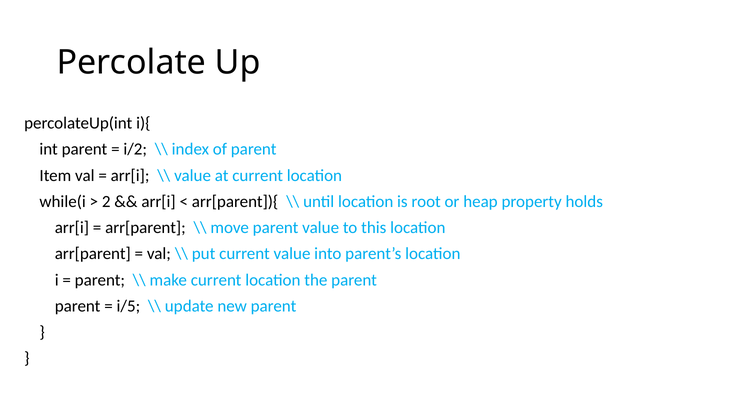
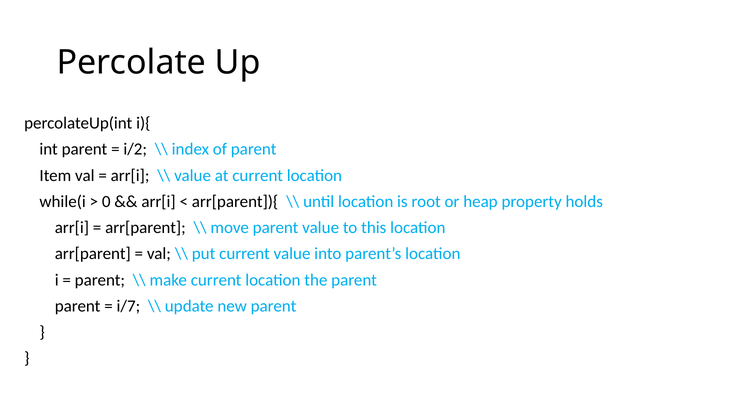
2: 2 -> 0 (106, 202)
i/5: i/5 -> i/7 (128, 306)
